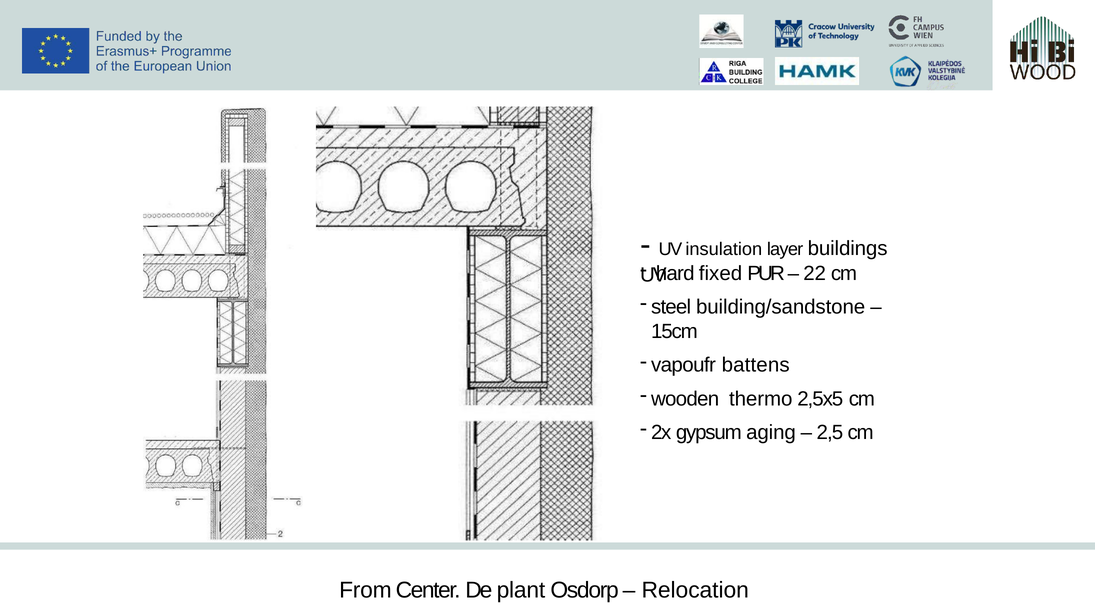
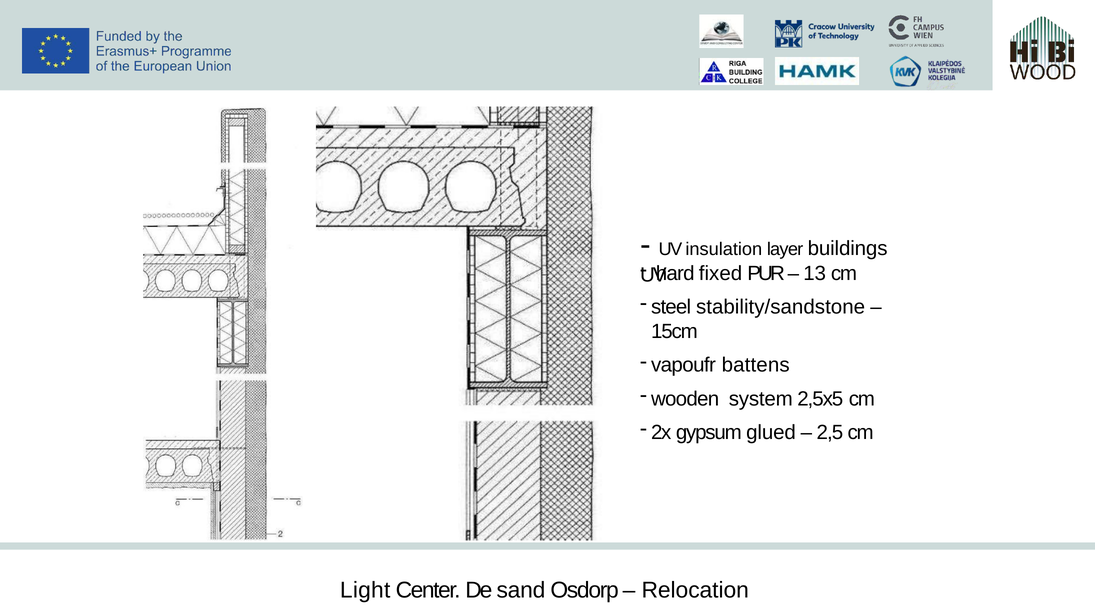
22: 22 -> 13 (815, 273)
building/sandstone: building/sandstone -> stability/sandstone (781, 307)
thermo: thermo -> system (761, 399)
aging: aging -> glued (771, 432)
From: From -> Light (365, 590)
plant: plant -> sand (521, 590)
